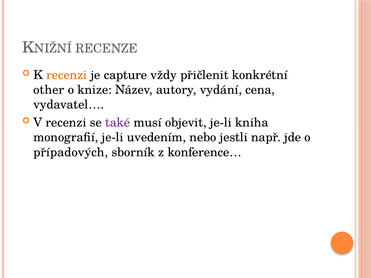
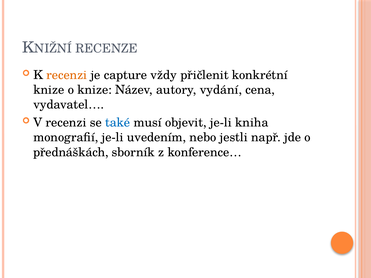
other: other -> knize (49, 90)
také colour: purple -> blue (118, 123)
případových: případových -> přednáškách (71, 152)
